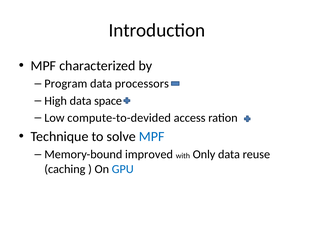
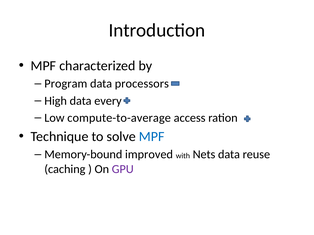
space: space -> every (108, 101)
compute-to-devided: compute-to-devided -> compute-to-average (119, 118)
Only: Only -> Nets (204, 155)
GPU colour: blue -> purple (123, 169)
